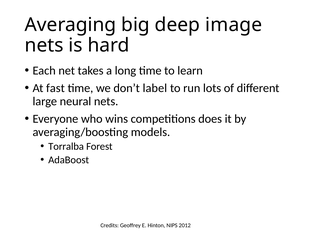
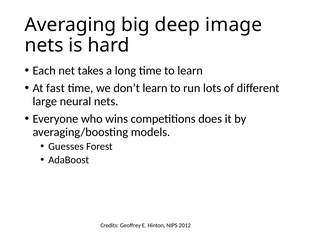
don’t label: label -> learn (155, 88)
Torralba: Torralba -> Guesses (66, 147)
